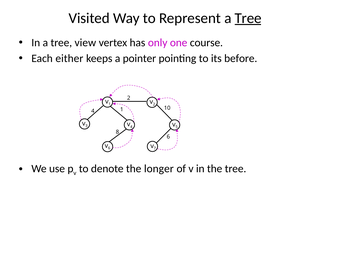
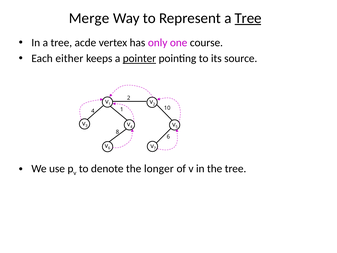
Visited: Visited -> Merge (89, 18)
view: view -> acde (85, 43)
pointer underline: none -> present (139, 58)
before: before -> source (241, 58)
